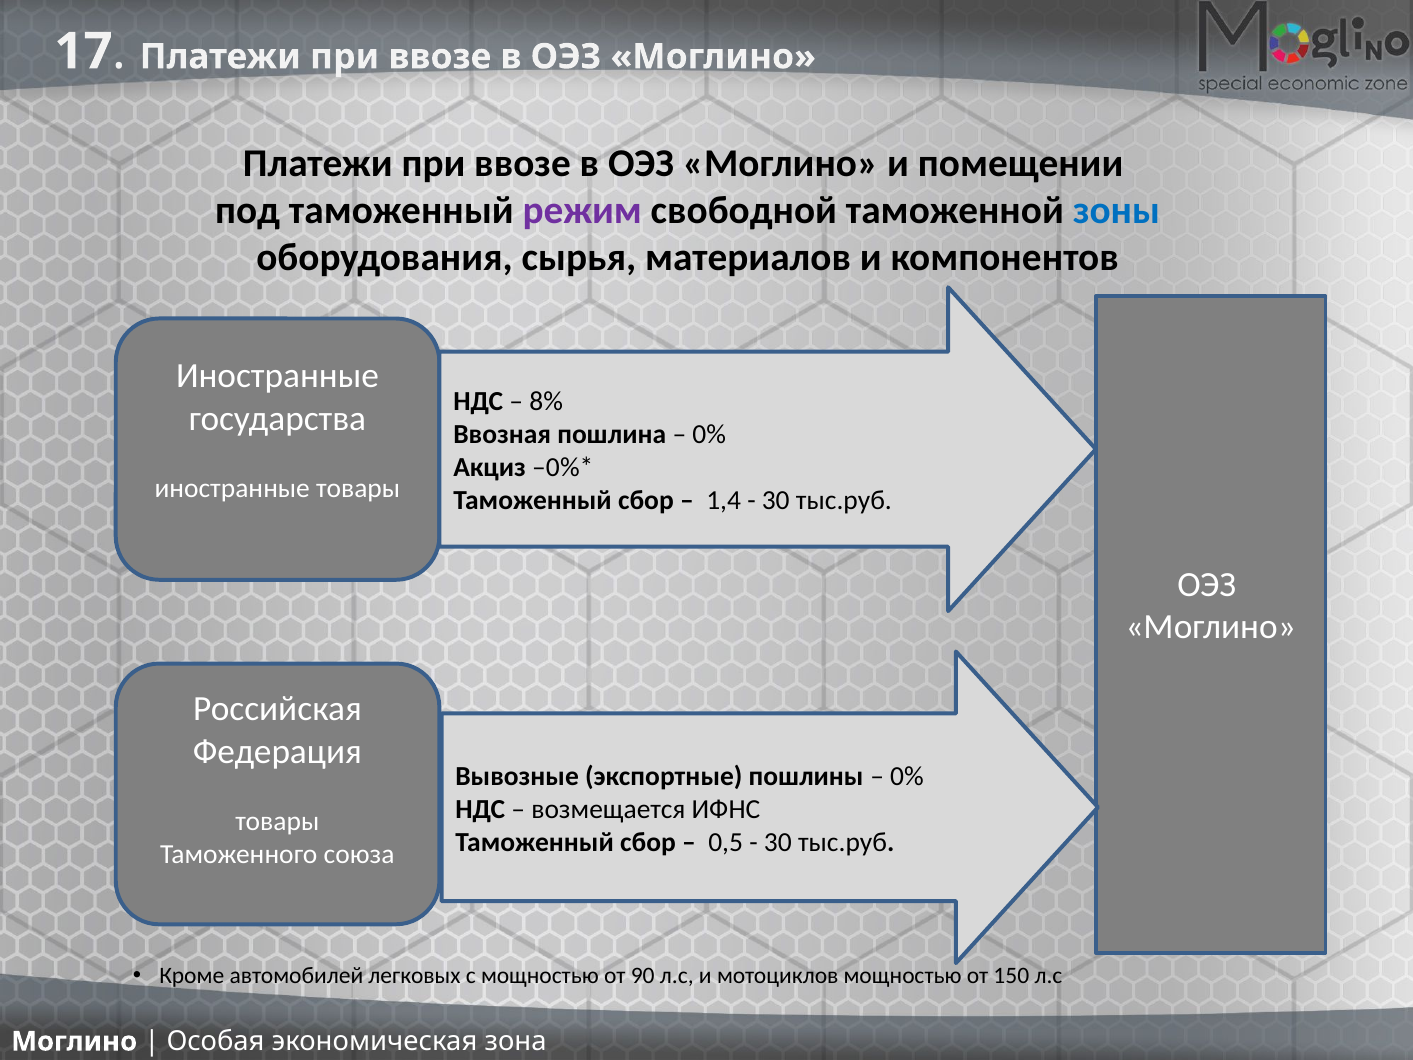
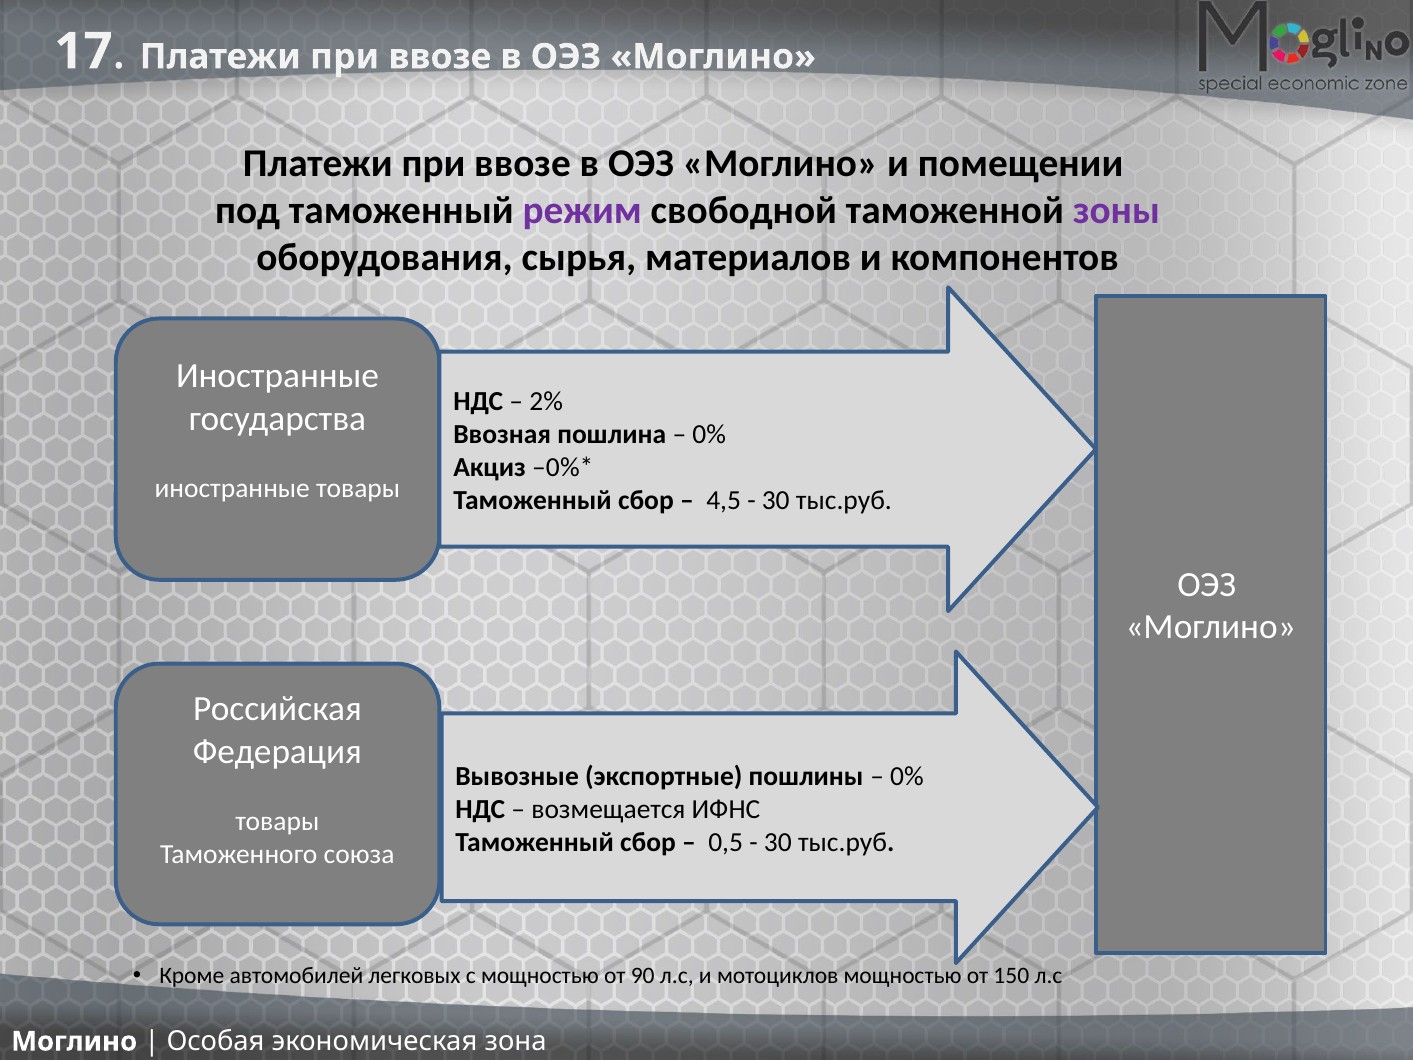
зоны colour: blue -> purple (1116, 211)
8%: 8% -> 2% (546, 401)
1,4: 1,4 -> 4,5 (724, 500)
